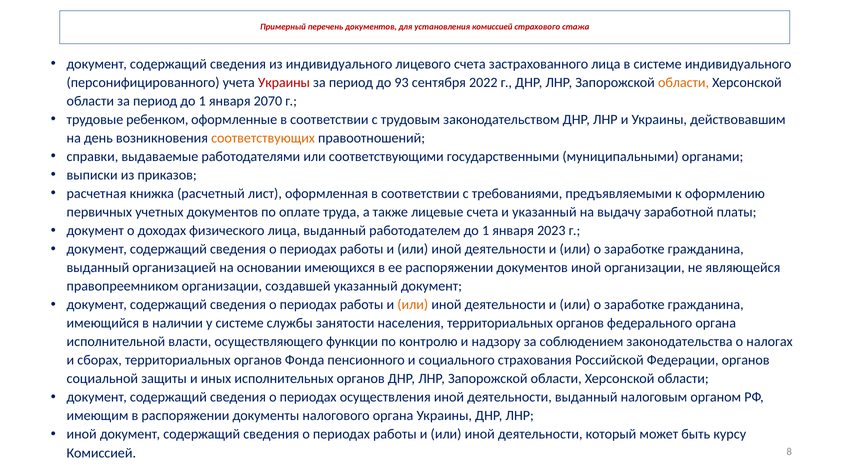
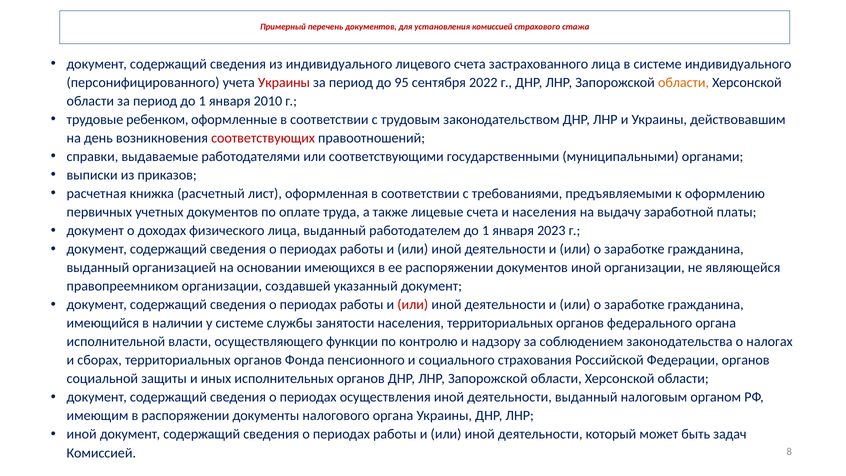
93: 93 -> 95 (402, 83)
2070: 2070 -> 2010 (268, 101)
соответствующих colour: orange -> red (263, 138)
и указанный: указанный -> населения (544, 212)
или colour: orange -> red (413, 305)
курсу: курсу -> задач (730, 434)
